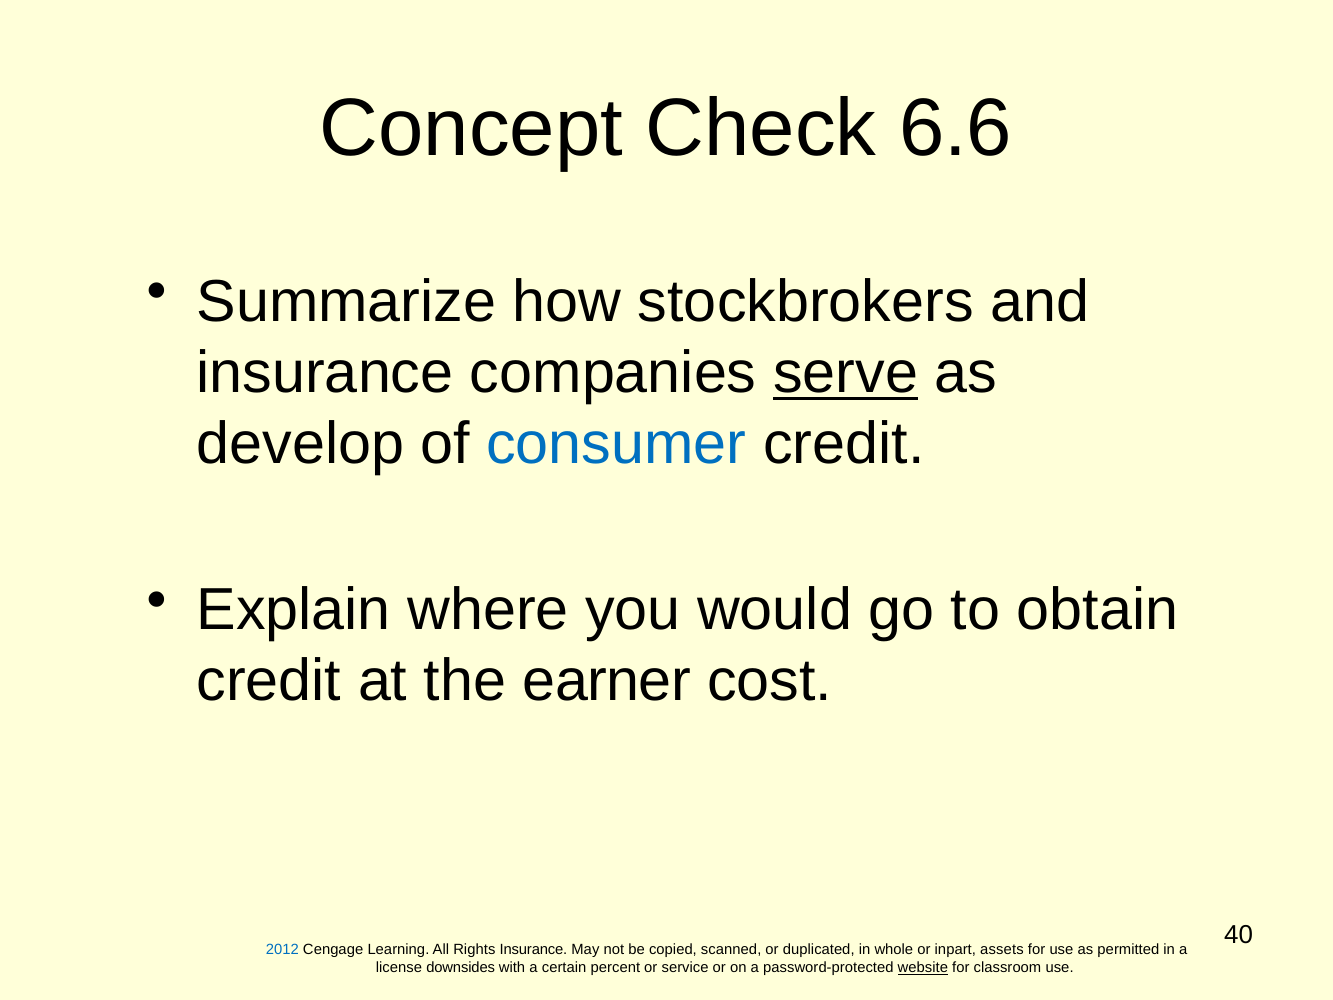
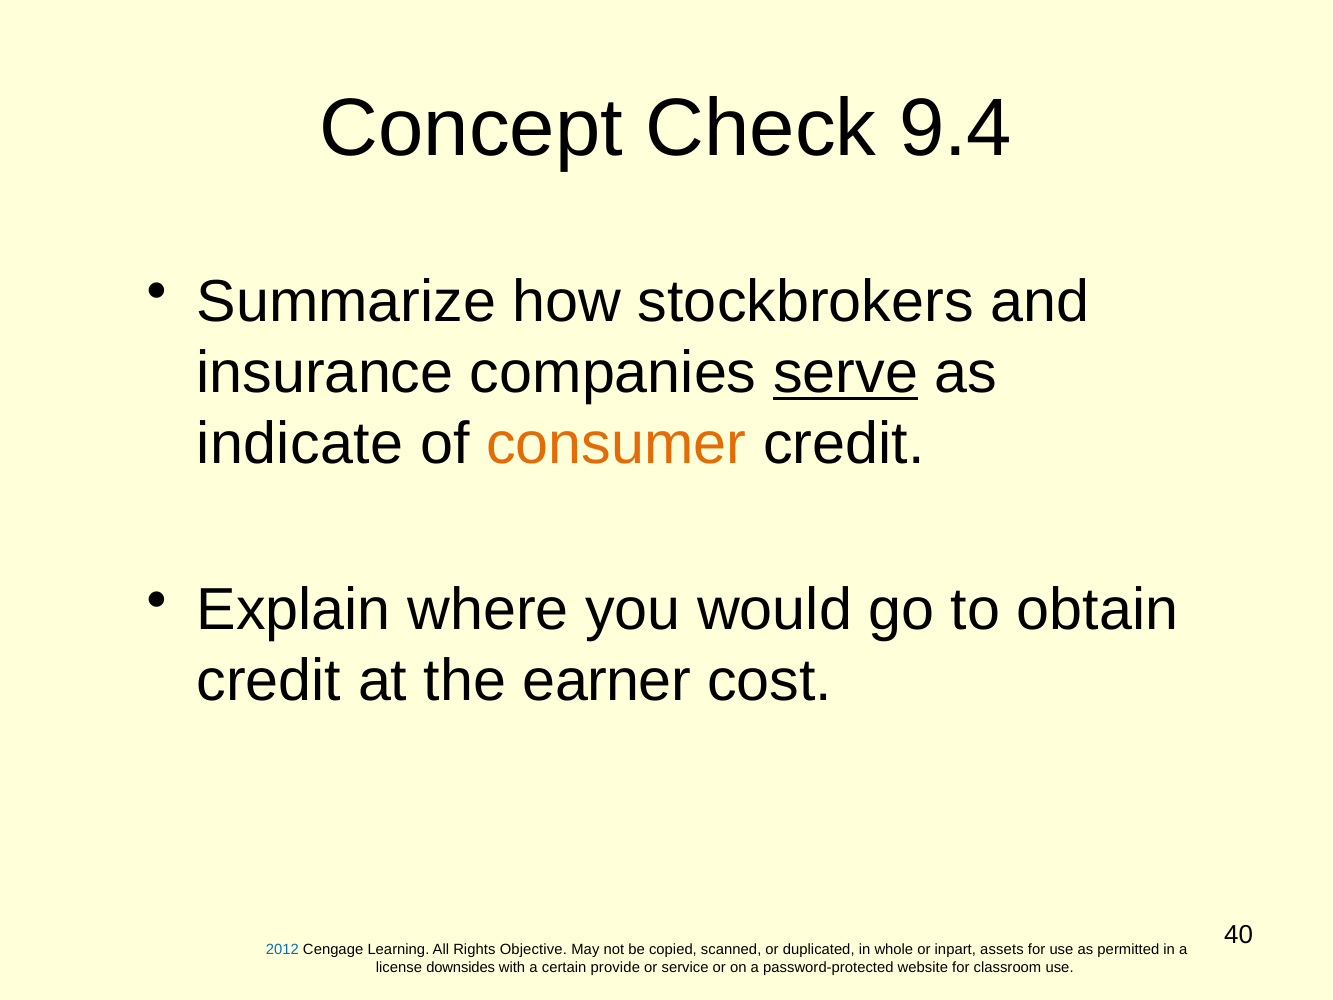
6.6: 6.6 -> 9.4 (956, 129)
develop: develop -> indicate (300, 444)
consumer colour: blue -> orange (616, 444)
Rights Insurance: Insurance -> Objective (533, 950)
percent: percent -> provide (615, 967)
website underline: present -> none (923, 967)
